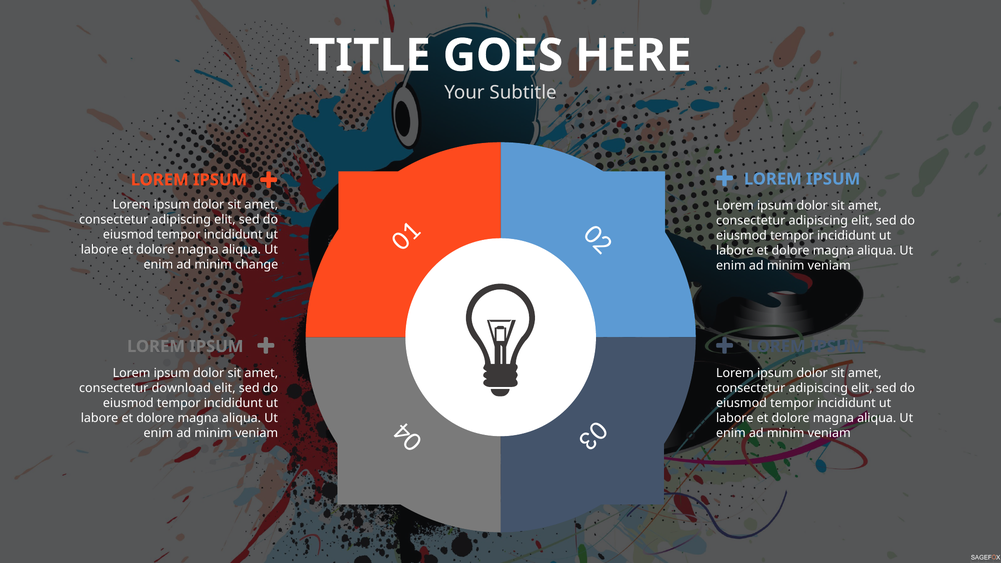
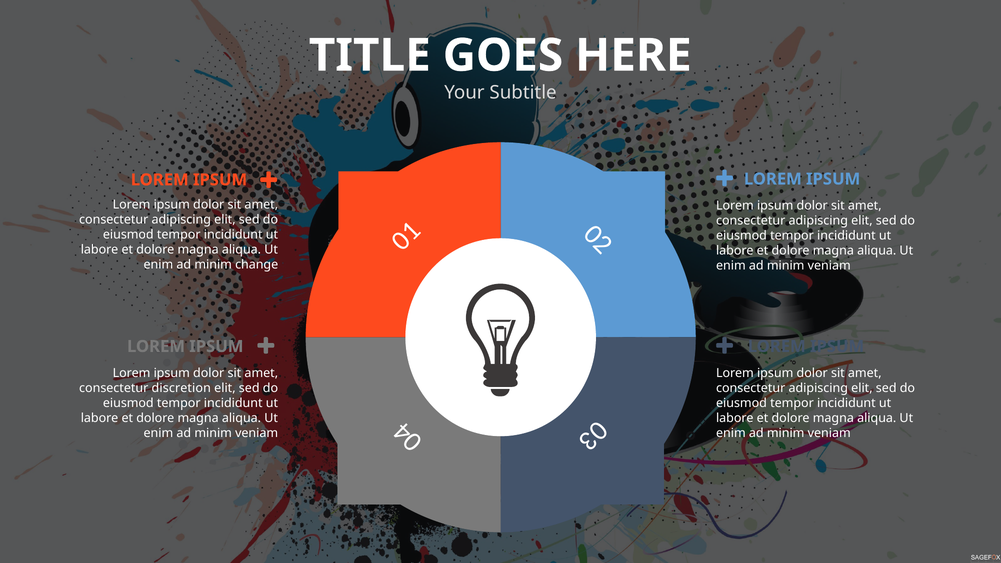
download: download -> discretion (181, 388)
